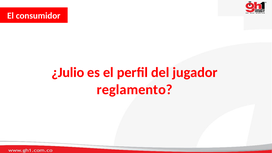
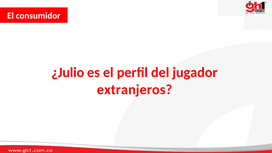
reglamento: reglamento -> extranjeros (135, 90)
